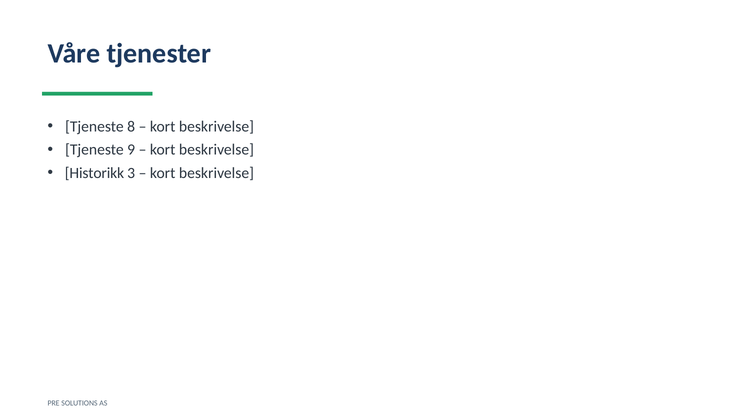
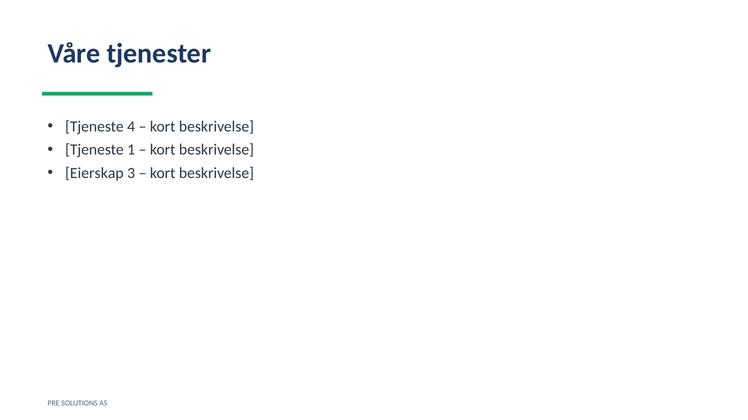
8: 8 -> 4 (131, 127)
9: 9 -> 1 (131, 150)
Historikk: Historikk -> Eierskap (94, 173)
